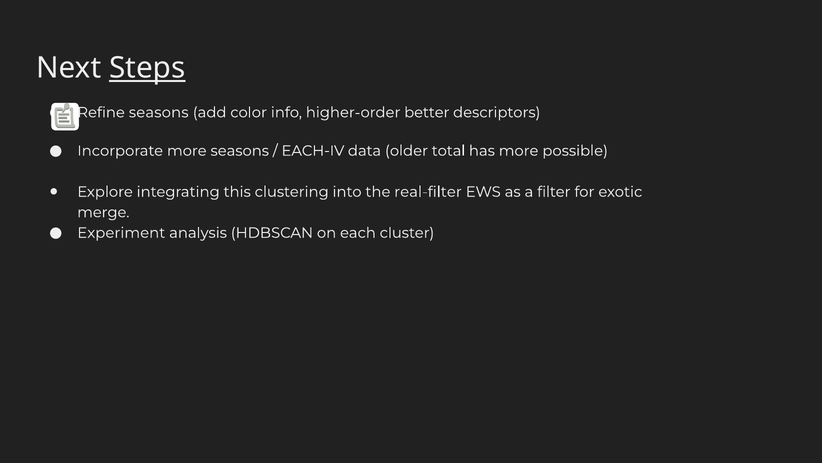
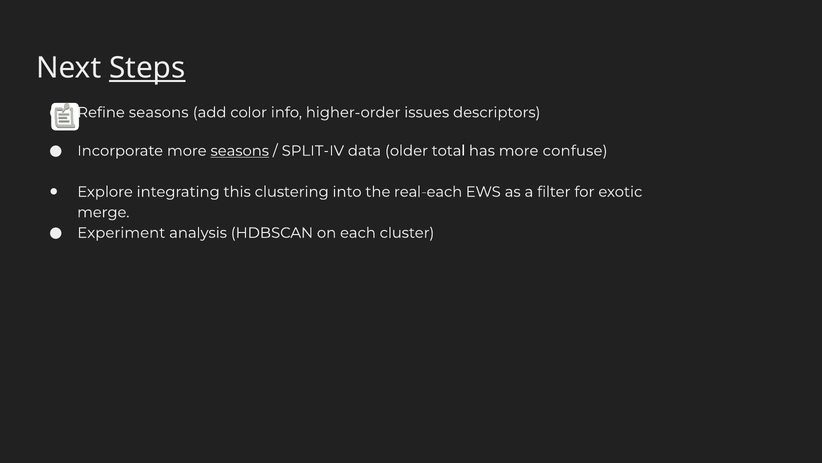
better: better -> issues (427, 112)
seasons underline: none -> present (240, 151)
EACH-IV: EACH-IV -> SPLIT-IV (313, 151)
possible: possible -> confuse (575, 151)
real-filter: real-filter -> real-each (428, 192)
